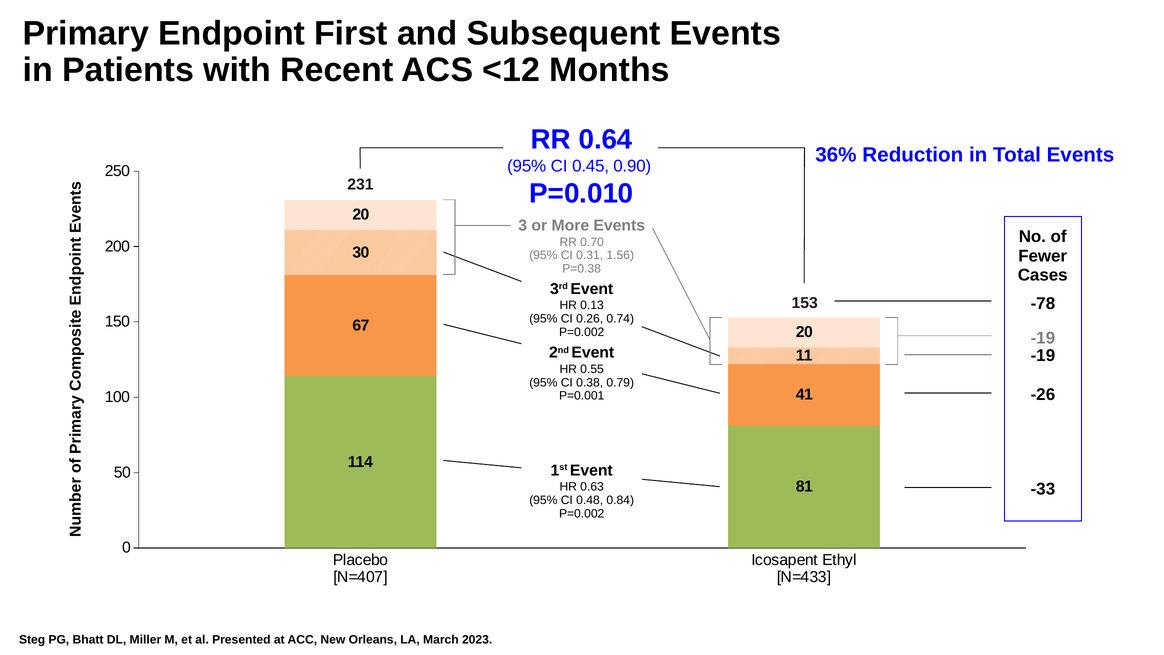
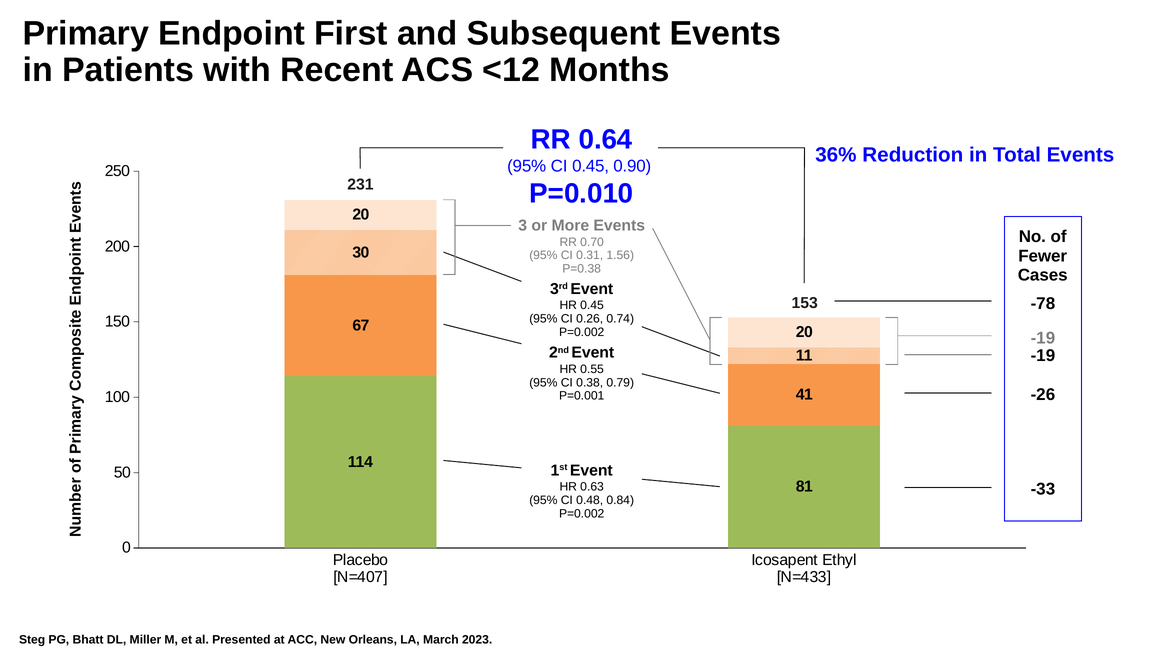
HR 0.13: 0.13 -> 0.45 (592, 305)
